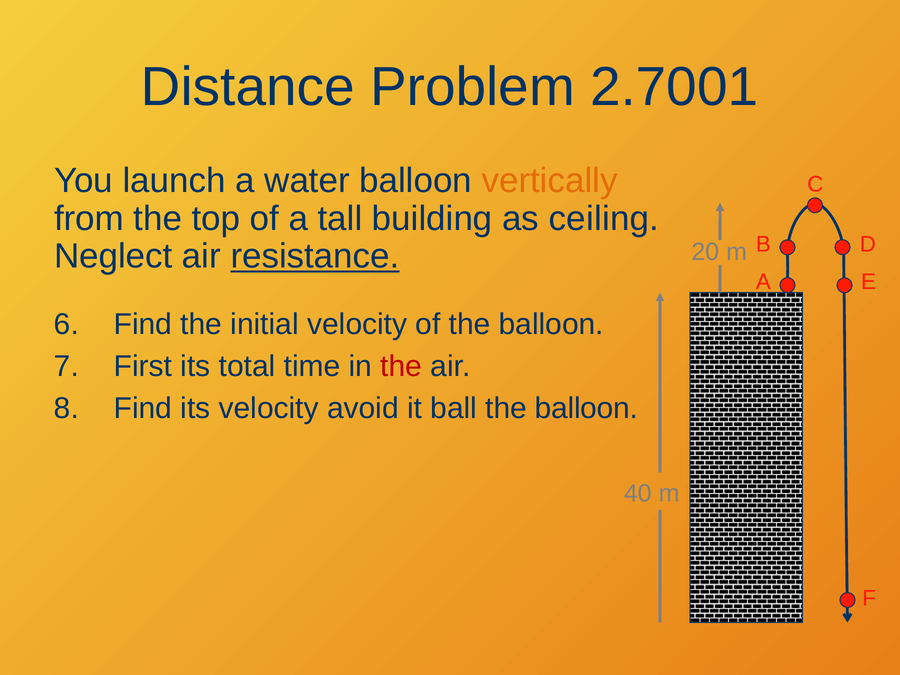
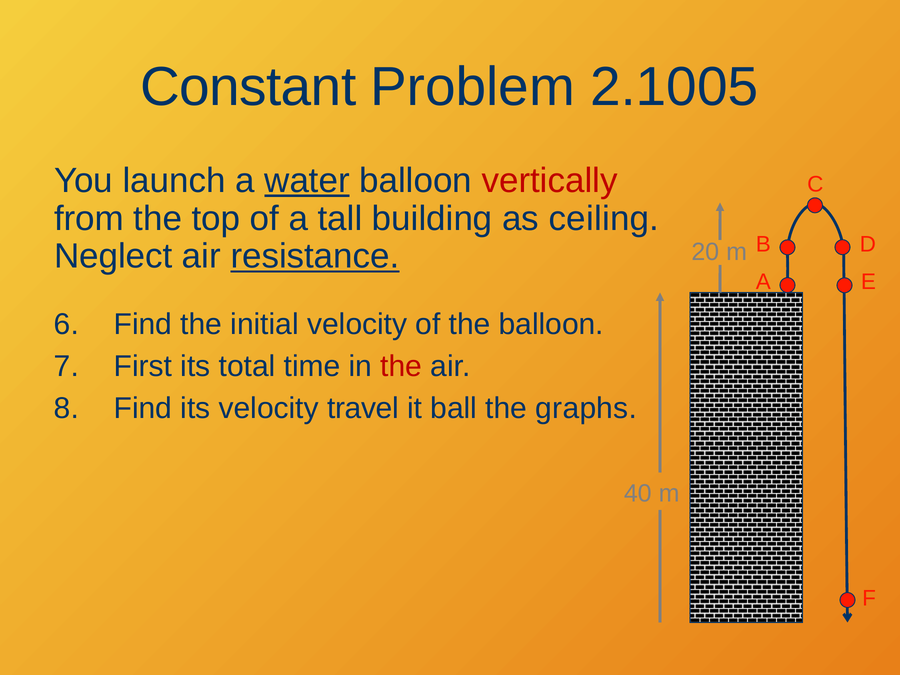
Distance: Distance -> Constant (248, 87)
2.7001: 2.7001 -> 2.1005 (674, 87)
water underline: none -> present (307, 181)
vertically colour: orange -> red (550, 181)
avoid: avoid -> travel (363, 409)
balloon: balloon -> graphs (586, 409)
